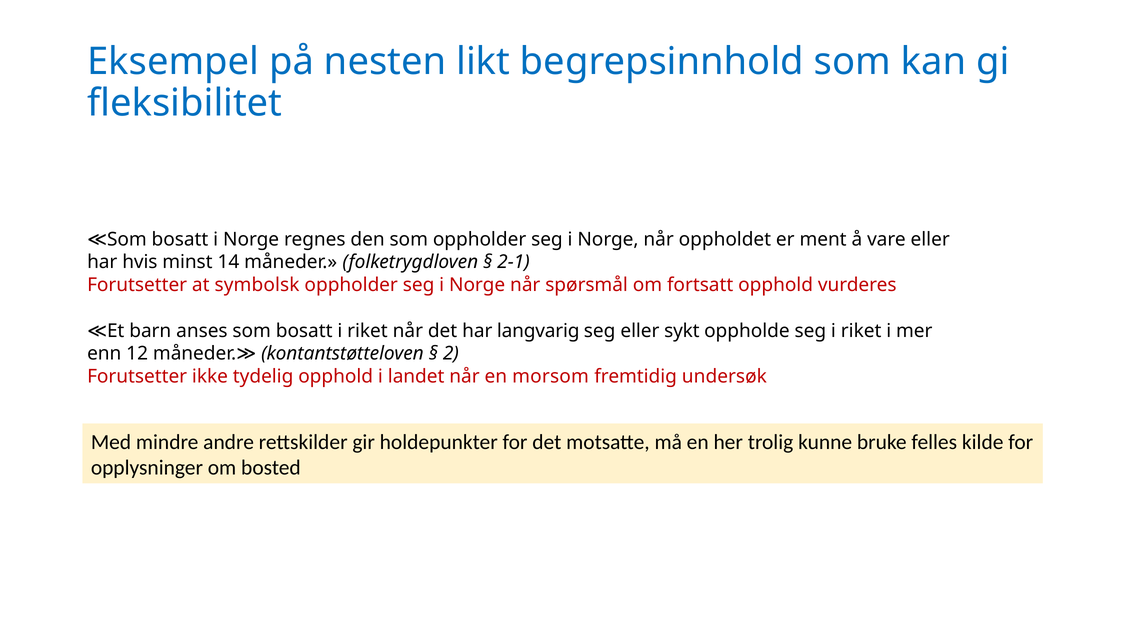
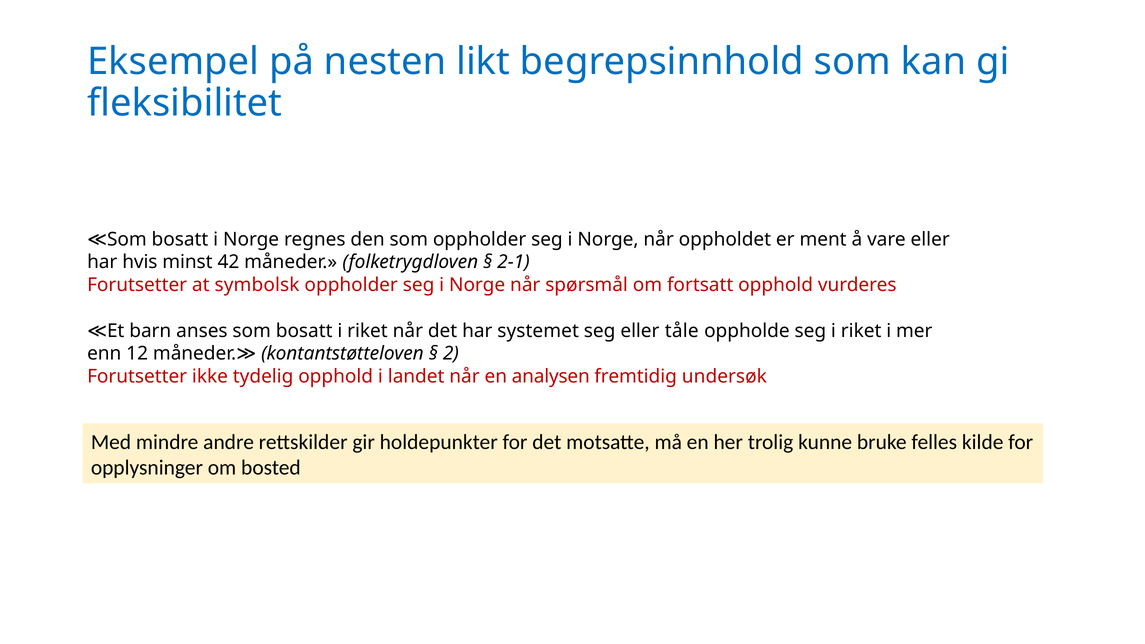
14: 14 -> 42 (228, 262)
langvarig: langvarig -> systemet (538, 331)
sykt: sykt -> tåle (682, 331)
morsom: morsom -> analysen (551, 377)
